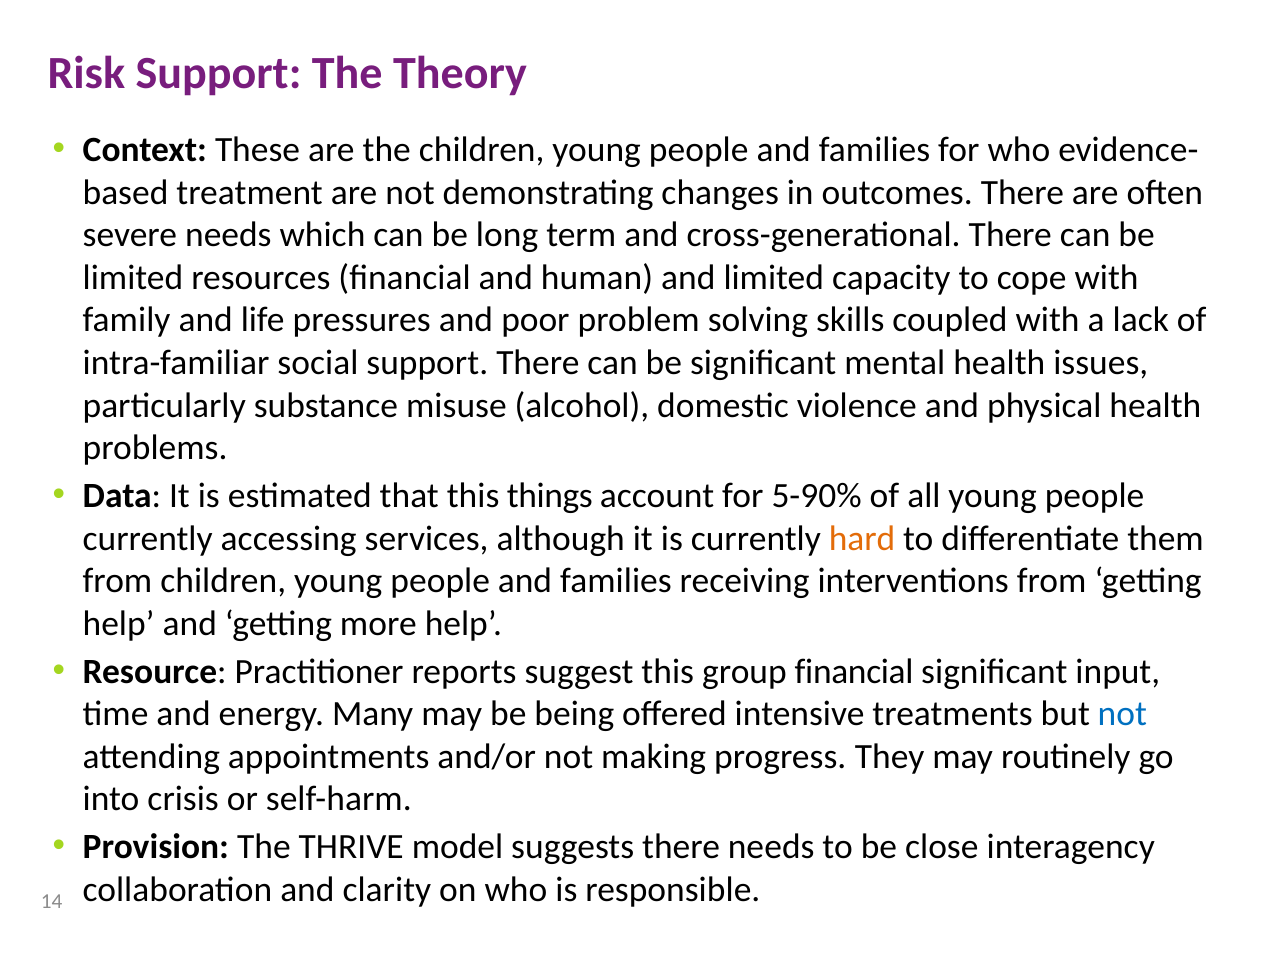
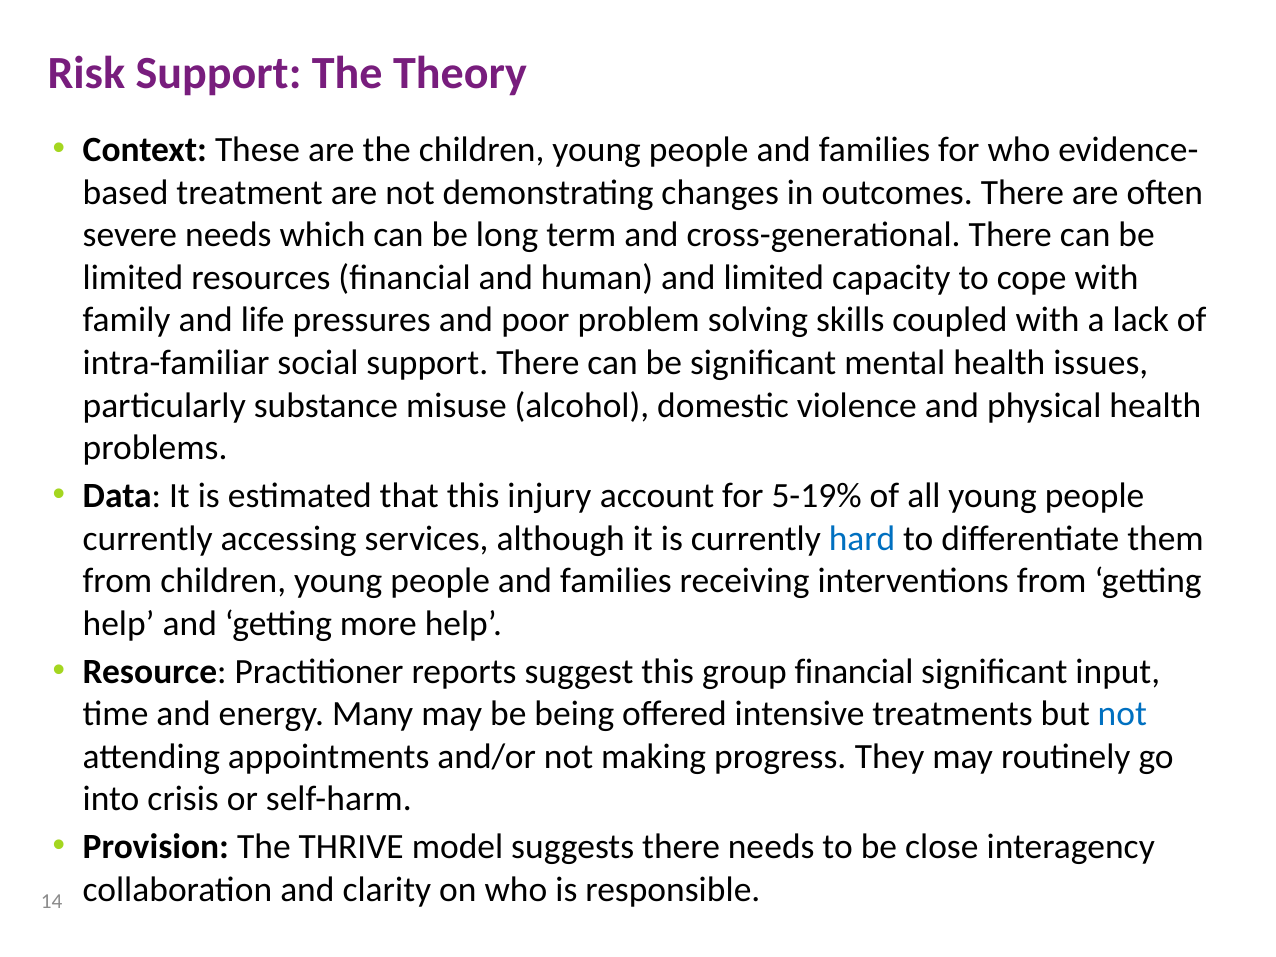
things: things -> injury (549, 496)
5-90%: 5-90% -> 5-19% (817, 496)
hard colour: orange -> blue (862, 538)
